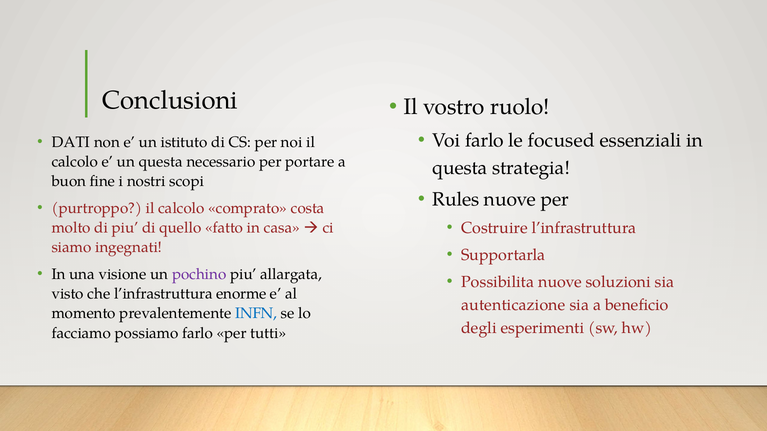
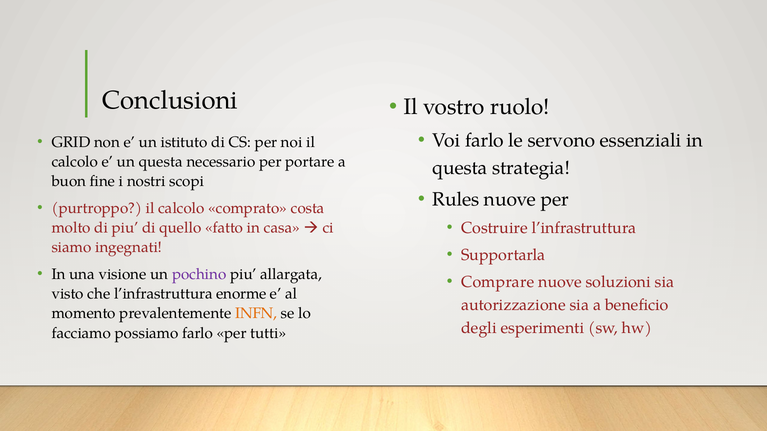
focused: focused -> servono (561, 140)
DATI: DATI -> GRID (71, 142)
Possibilita: Possibilita -> Comprare (498, 282)
autenticazione: autenticazione -> autorizzazione (513, 305)
INFN colour: blue -> orange (256, 314)
